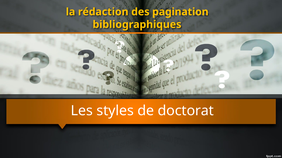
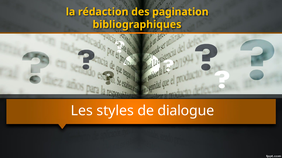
doctorat: doctorat -> dialogue (186, 111)
